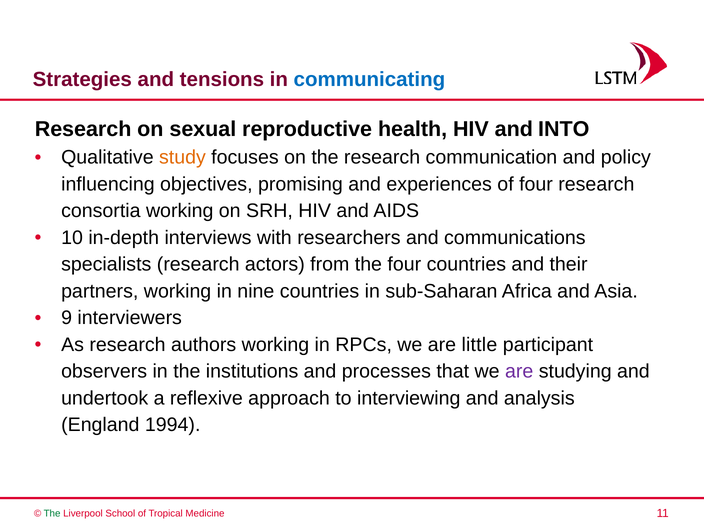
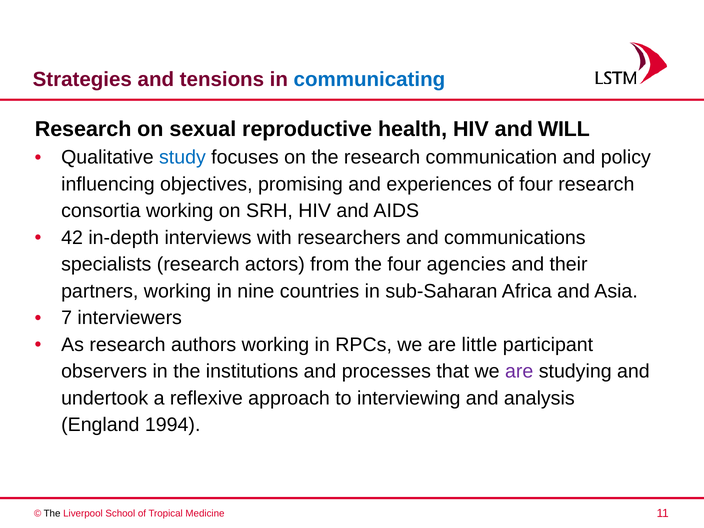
INTO: INTO -> WILL (564, 129)
study colour: orange -> blue (182, 157)
10: 10 -> 42 (72, 238)
four countries: countries -> agencies (466, 264)
9: 9 -> 7 (67, 318)
The colour: green -> black (52, 513)
